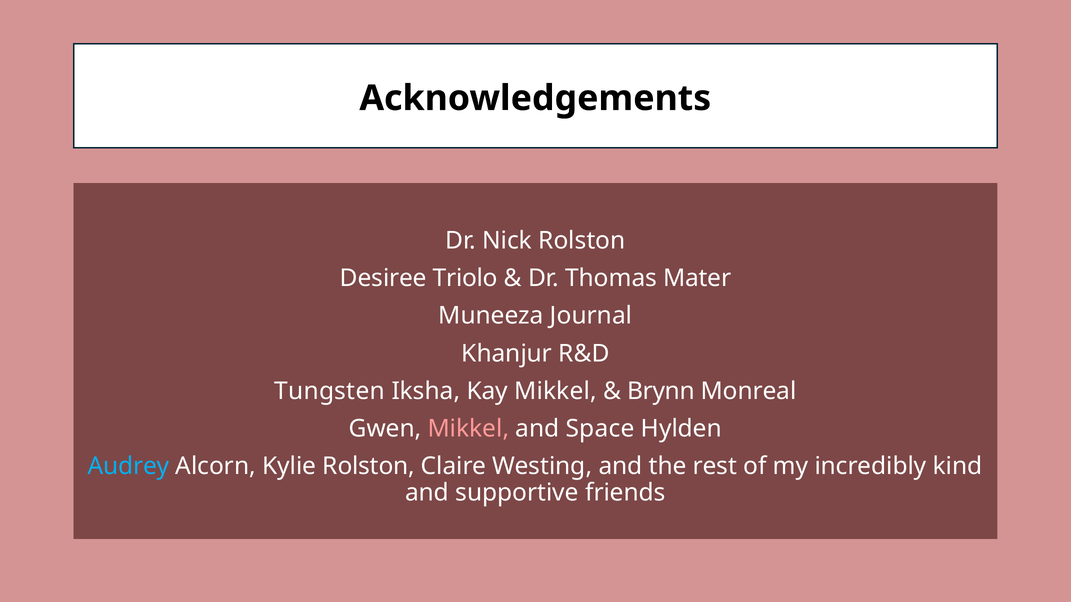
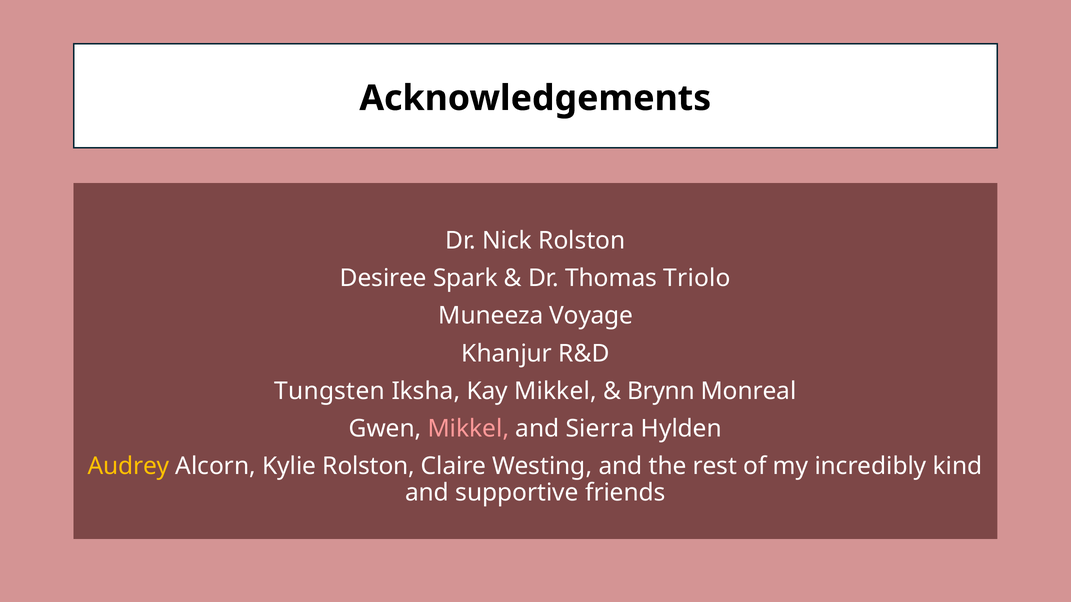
Triolo: Triolo -> Spark (465, 278)
Mater: Mater -> Triolo (697, 278)
Journal: Journal -> Voyage (591, 316)
Space: Space -> Sierra (600, 429)
Audrey colour: light blue -> yellow (129, 467)
